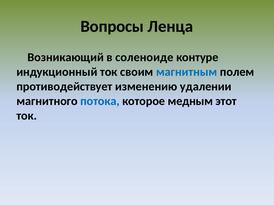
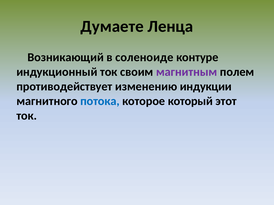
Вопросы: Вопросы -> Думаете (112, 27)
магнитным colour: blue -> purple (187, 72)
удалении: удалении -> индукции (206, 87)
медным: медным -> который (190, 101)
